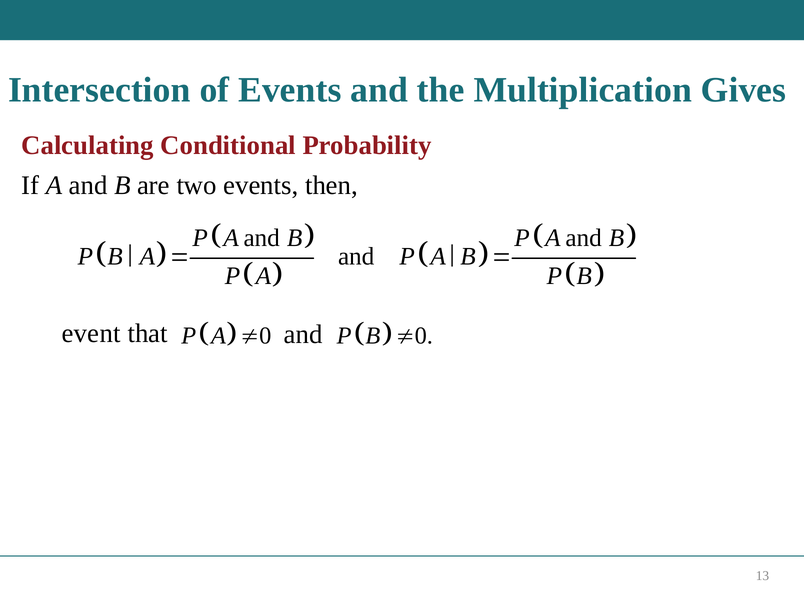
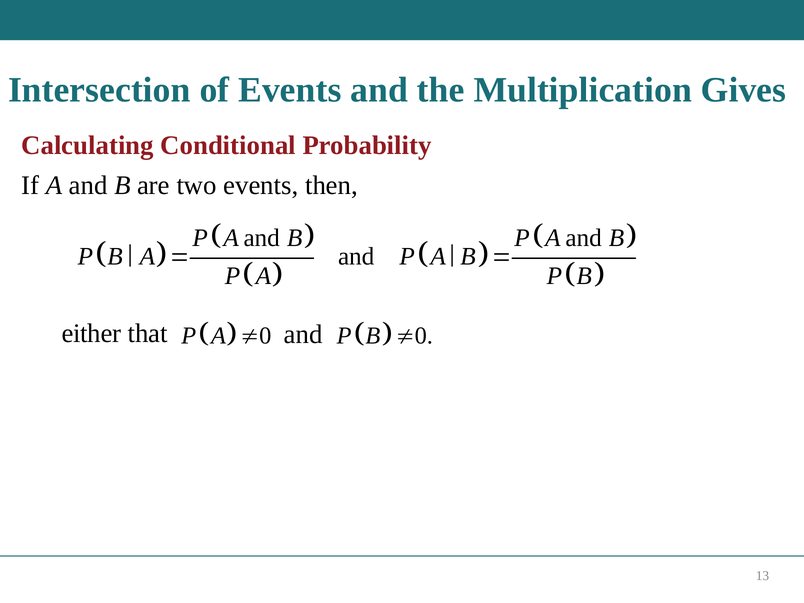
event: event -> either (91, 334)
